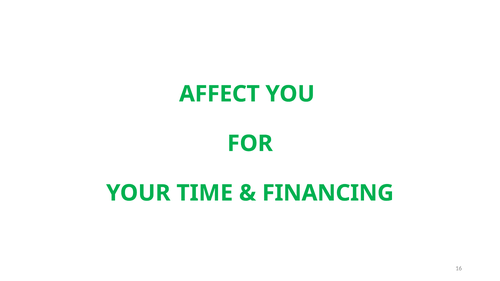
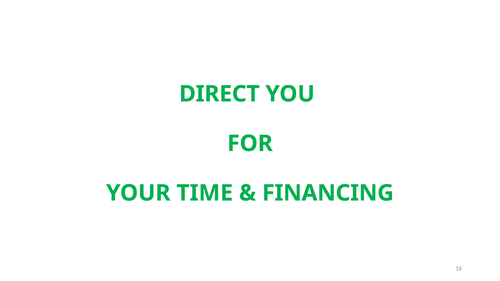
AFFECT: AFFECT -> DIRECT (219, 94)
